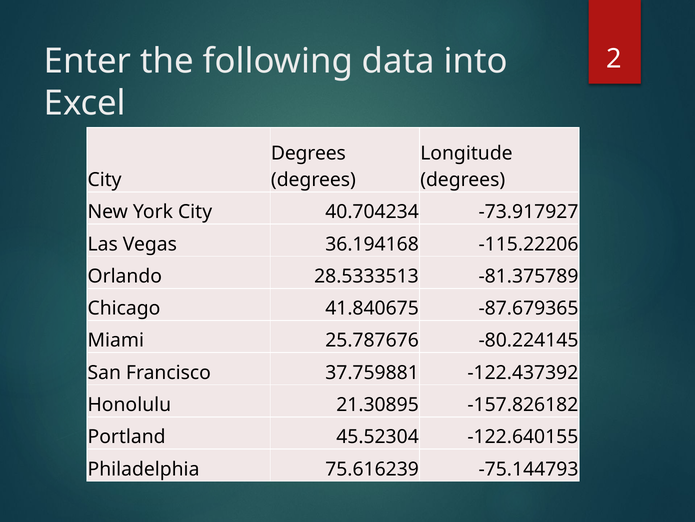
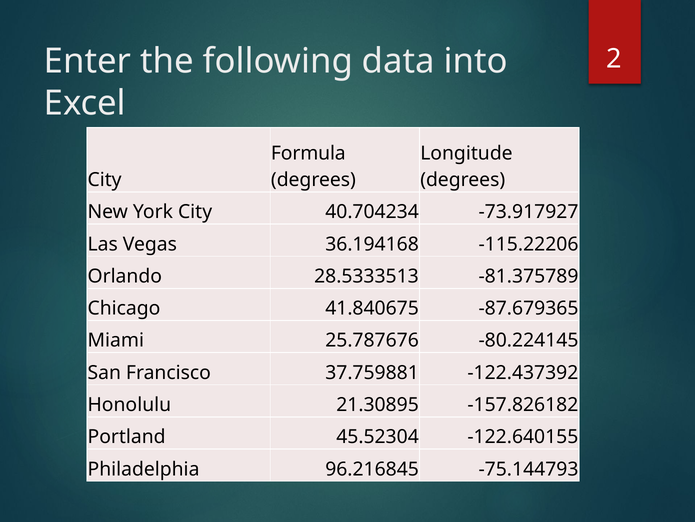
Degrees: Degrees -> Formula (308, 153)
75.616239: 75.616239 -> 96.216845 (372, 468)
